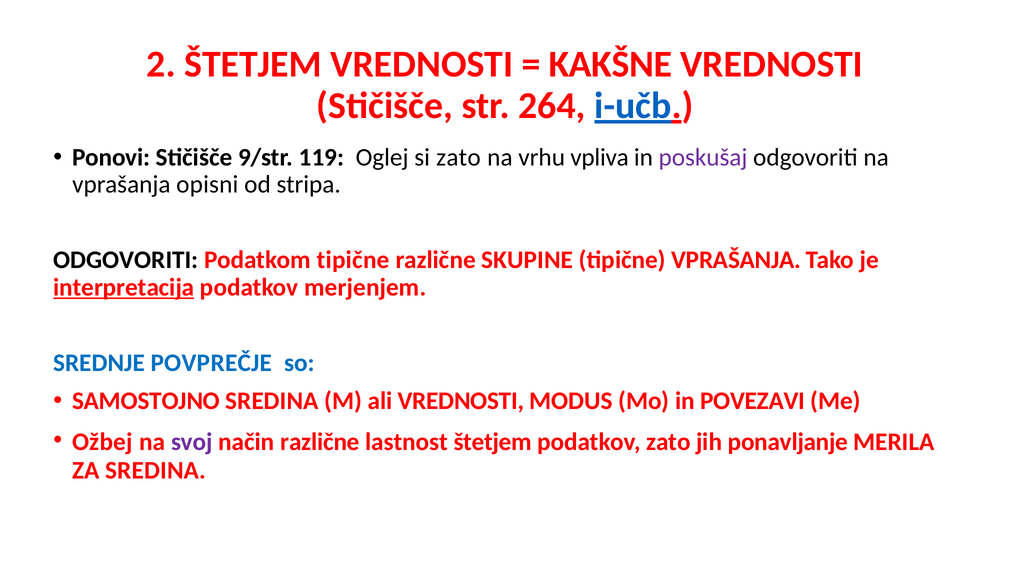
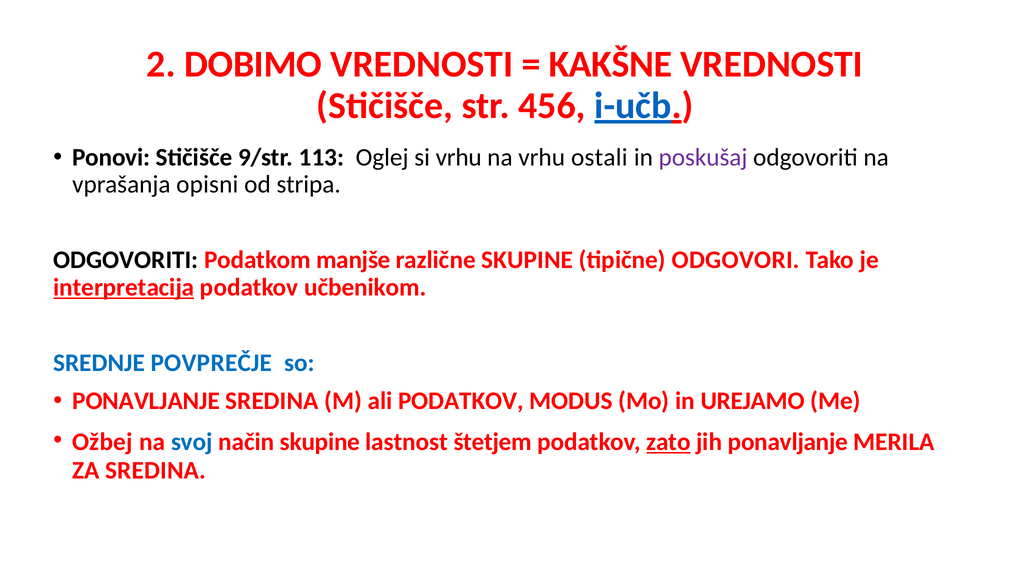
2 ŠTETJEM: ŠTETJEM -> DOBIMO (253, 64)
264: 264 -> 456 (552, 106)
119: 119 -> 113 (321, 157)
si zato: zato -> vrhu (459, 157)
vpliva: vpliva -> ostali (599, 157)
Podatkom tipične: tipične -> manjše (353, 260)
tipične VPRAŠANJA: VPRAŠANJA -> ODGOVORI (736, 260)
merjenjem: merjenjem -> učbenikom (365, 287)
SAMOSTOJNO: SAMOSTOJNO -> PONAVLJANJE (146, 401)
ali VREDNOSTI: VREDNOSTI -> PODATKOV (461, 401)
POVEZAVI: POVEZAVI -> UREJAMO (753, 401)
svoj colour: purple -> blue (192, 442)
način različne: različne -> skupine (320, 442)
zato underline: none -> present (668, 442)
